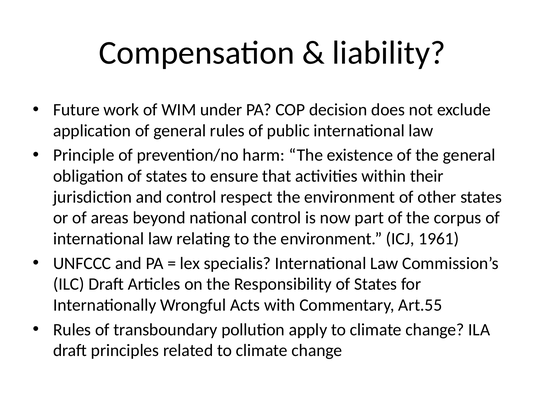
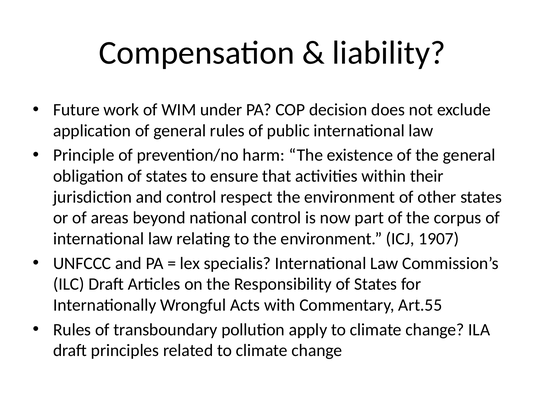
1961: 1961 -> 1907 (439, 239)
